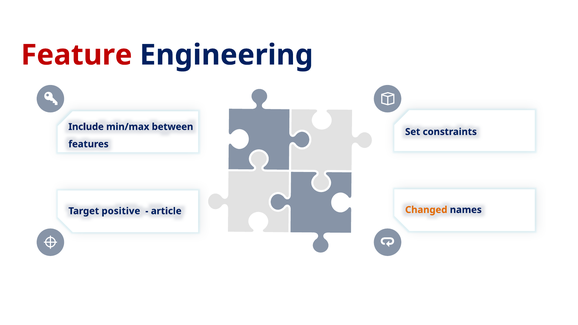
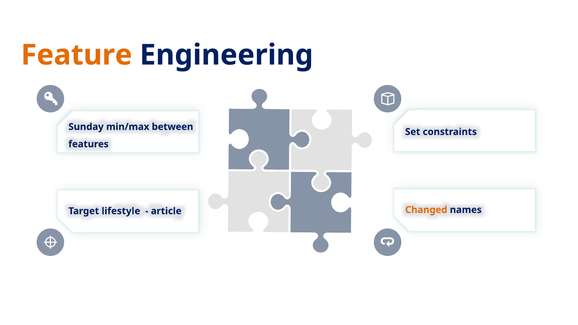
Feature colour: red -> orange (77, 55)
Include: Include -> Sunday (86, 127)
positive: positive -> lifestyle (121, 211)
